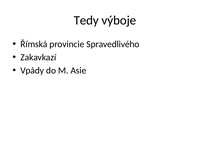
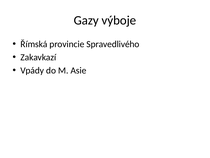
Tedy: Tedy -> Gazy (86, 20)
